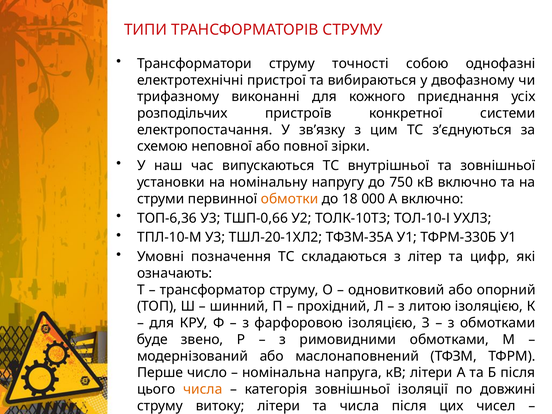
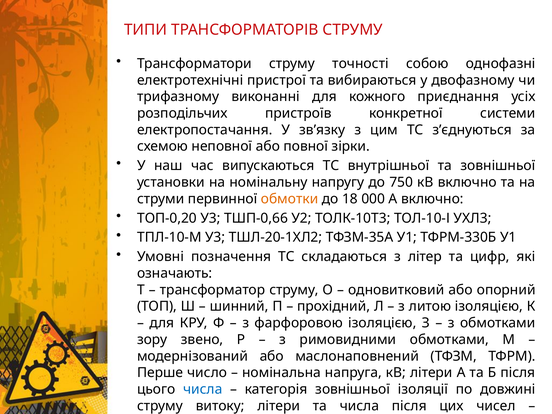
ТОП-6,36: ТОП-6,36 -> ТОП-0,20 (167, 218)
буде: буде -> зору (152, 340)
числа colour: orange -> blue (203, 389)
